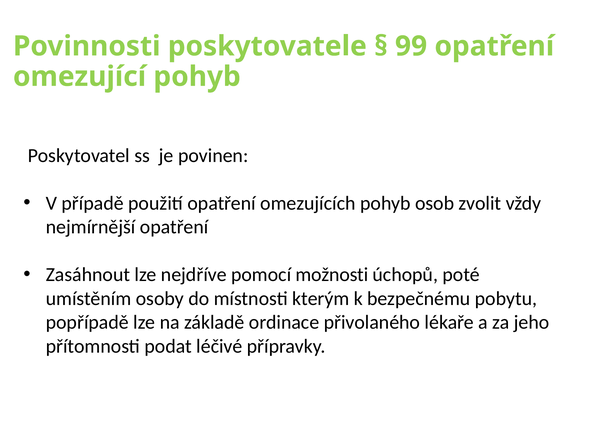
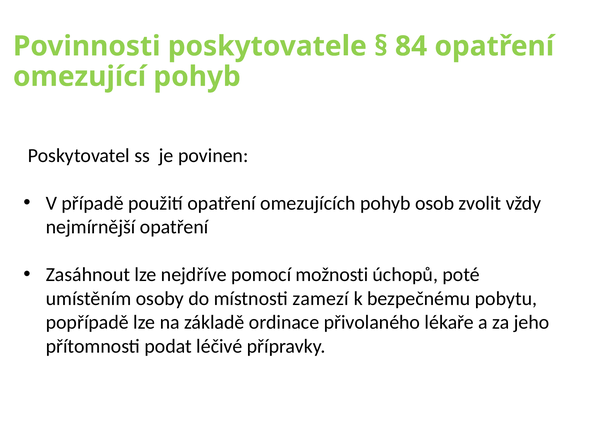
99: 99 -> 84 (411, 46)
kterým: kterým -> zamezí (321, 299)
